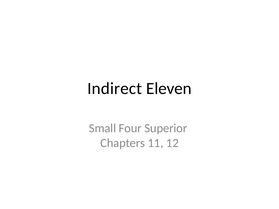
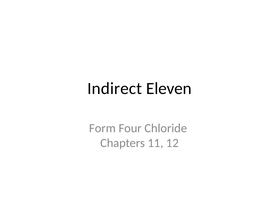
Small: Small -> Form (102, 128)
Superior: Superior -> Chloride (166, 128)
